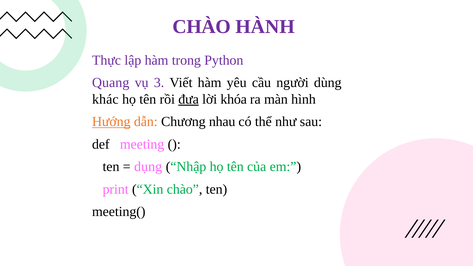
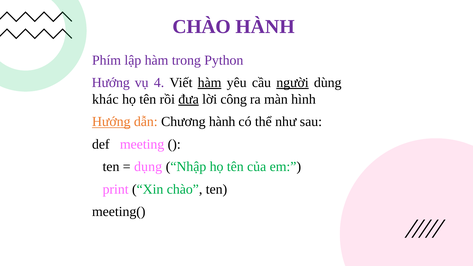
Thực: Thực -> Phím (107, 60)
Quang: Quang -> Hướng (111, 83)
3: 3 -> 4 (159, 83)
hàm underline: none -> present (210, 83)
người underline: none -> present (293, 83)
khóa: khóa -> công (234, 99)
Chương nhau: nhau -> hành (222, 122)
